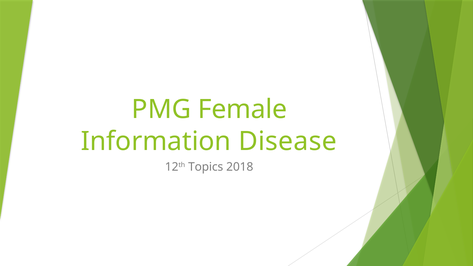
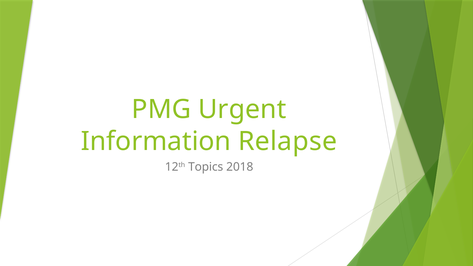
Female: Female -> Urgent (242, 109)
Disease: Disease -> Relapse (288, 141)
